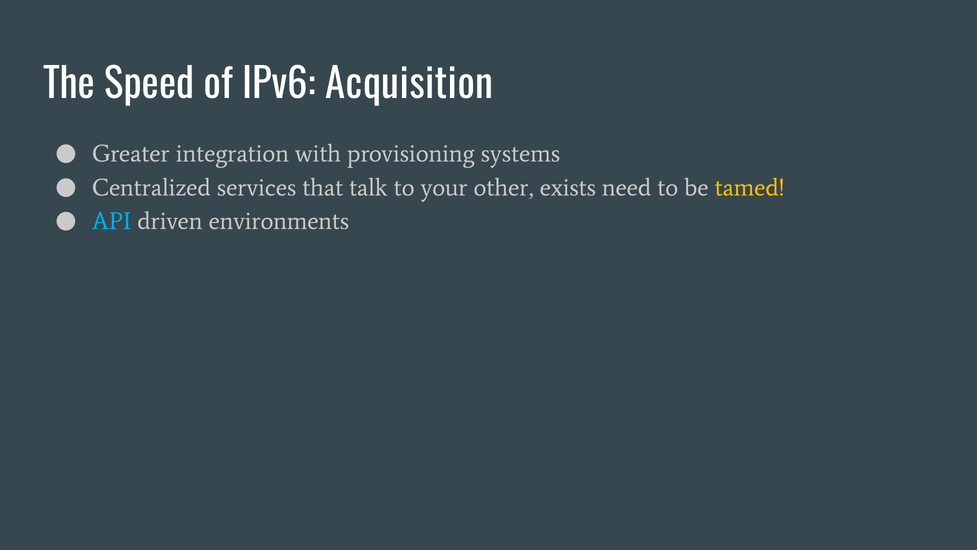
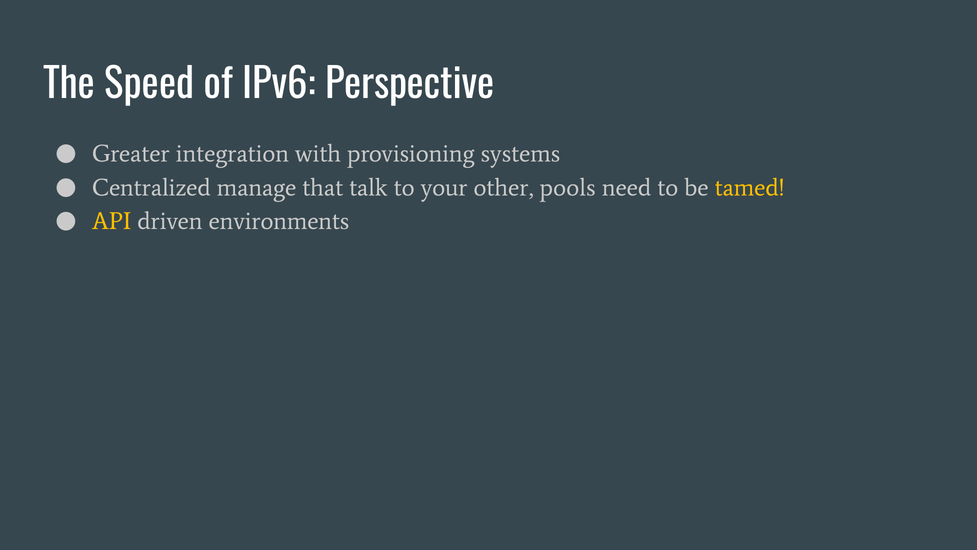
Acquisition: Acquisition -> Perspective (410, 85)
services: services -> manage (257, 187)
exists: exists -> pools (568, 187)
API colour: light blue -> yellow (112, 221)
